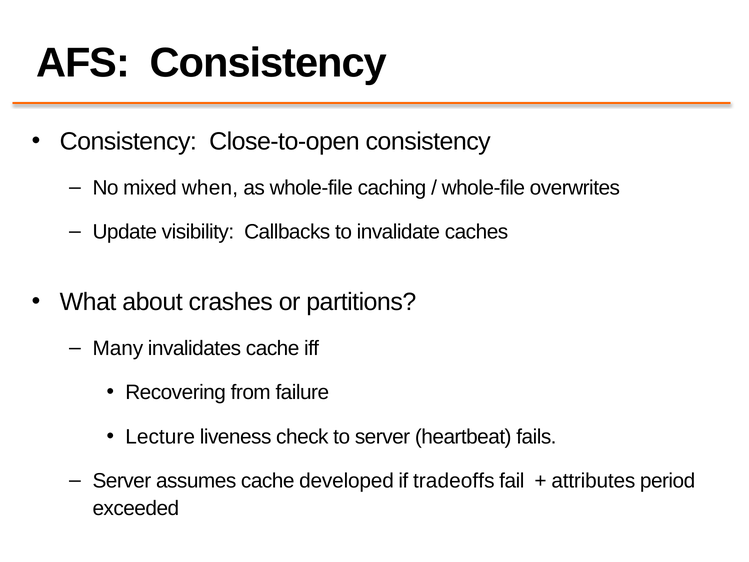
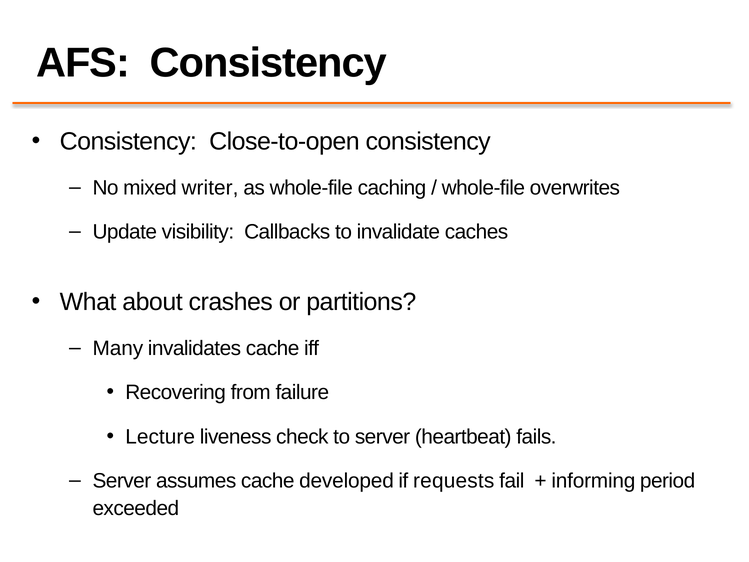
when: when -> writer (210, 188)
tradeoffs: tradeoffs -> requests (454, 481)
attributes: attributes -> informing (593, 481)
